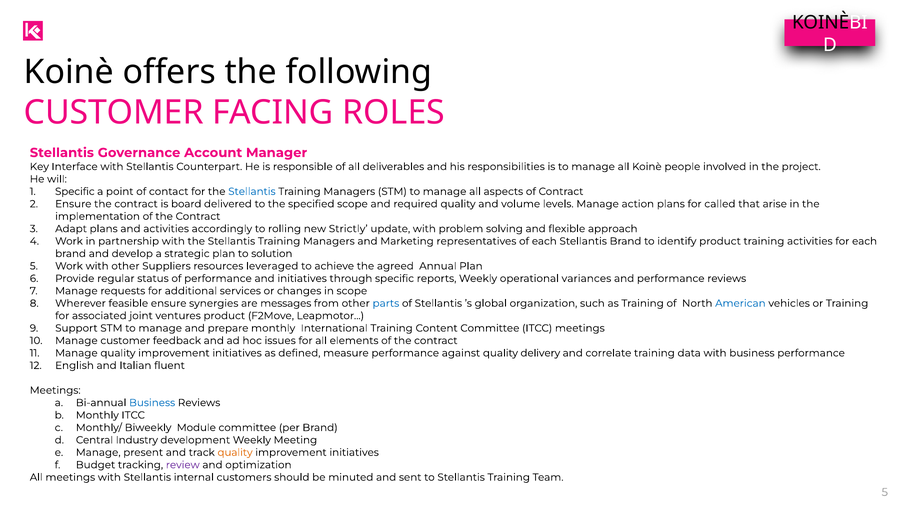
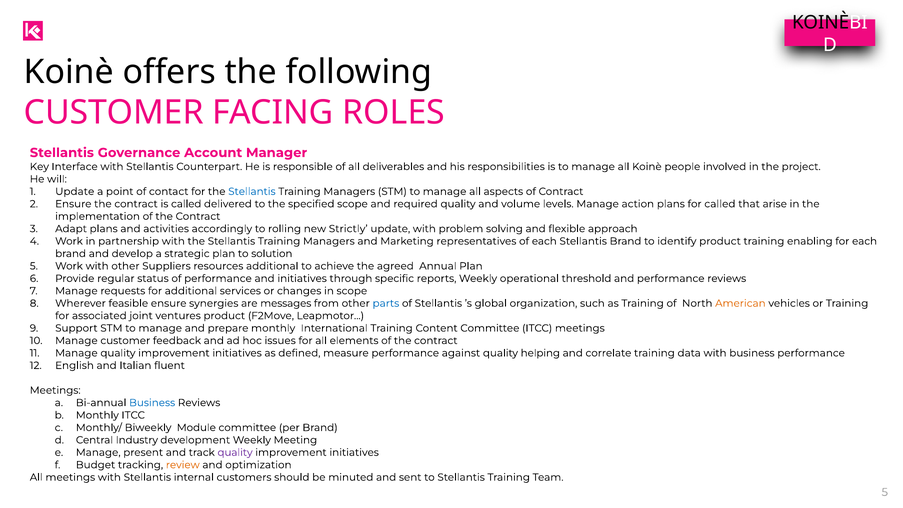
Specific: Specific -> Update (75, 191)
is board: board -> called (186, 204)
training activities: activities -> enabling (810, 241)
resources leveraged: leveraged -> additional (272, 266)
variances: variances -> threshold (586, 278)
American colour: blue -> orange (740, 303)
delivery: delivery -> helping (540, 353)
quality colour: orange -> purple (235, 452)
review colour: purple -> orange (183, 465)
